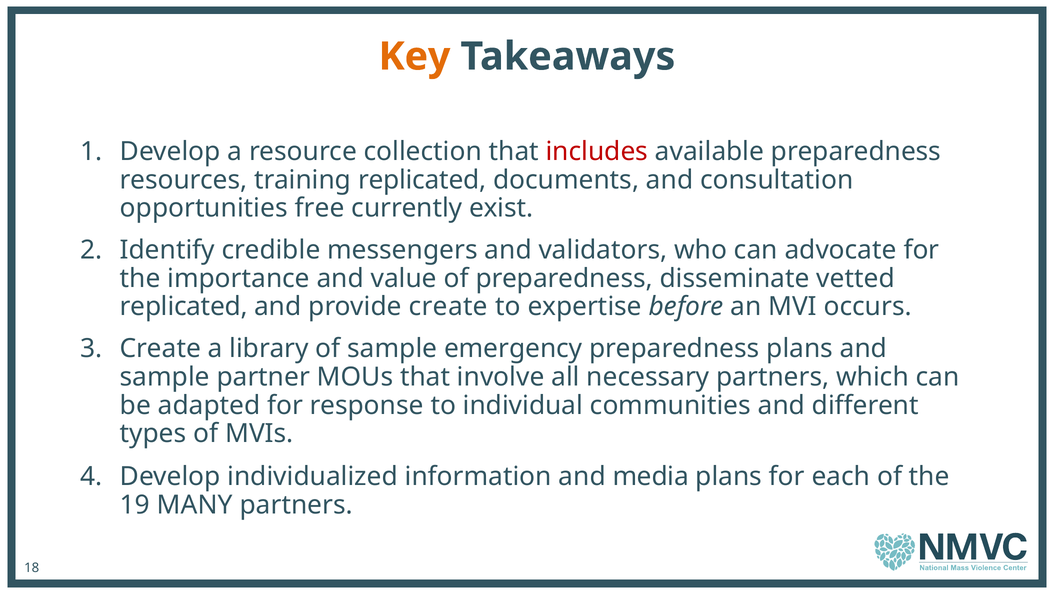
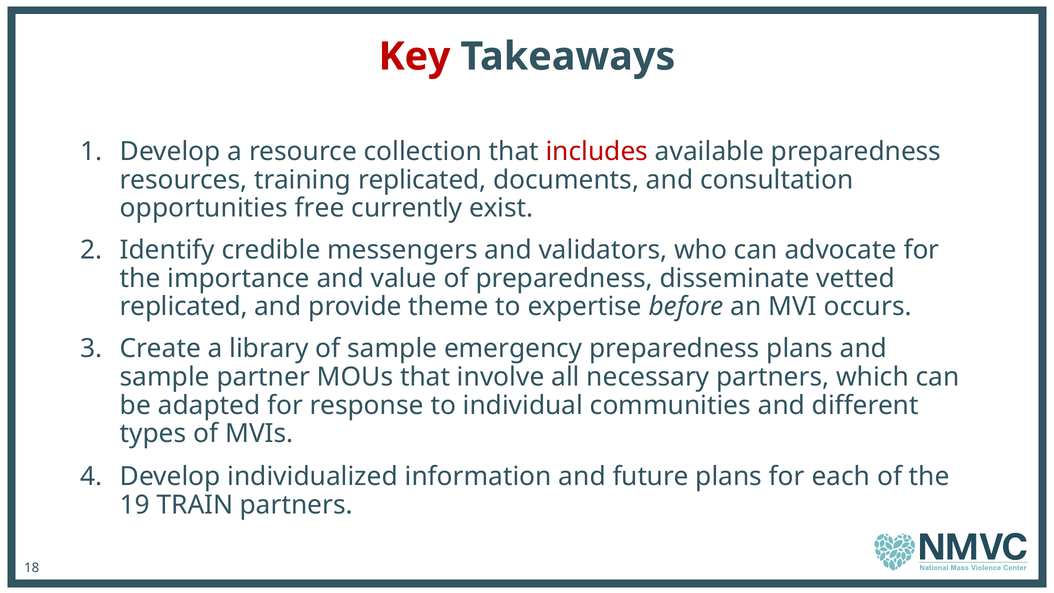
Key colour: orange -> red (414, 57)
provide create: create -> theme (448, 307)
media: media -> future (651, 476)
MANY: MANY -> TRAIN (195, 505)
